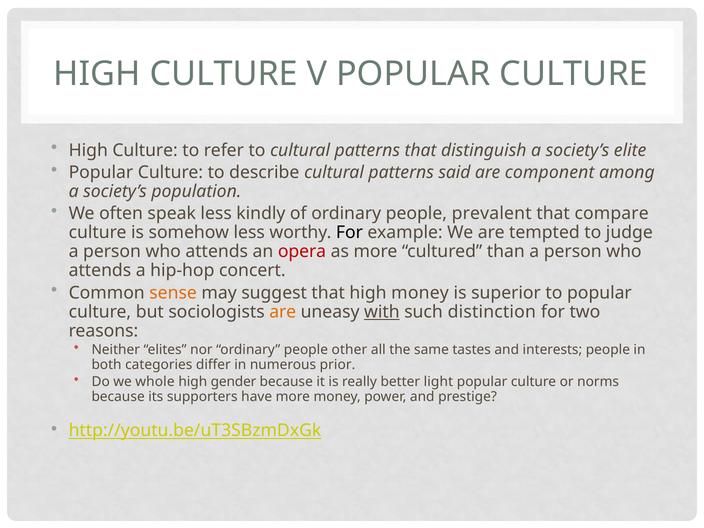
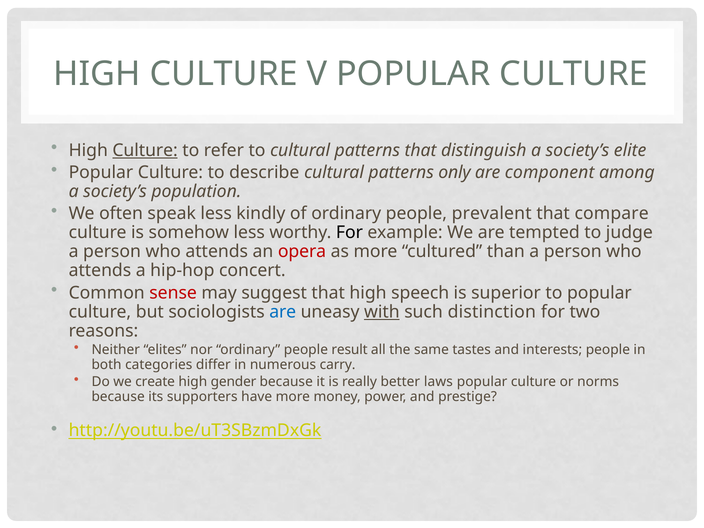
Culture underline: none -> present (145, 150)
said: said -> only (454, 172)
sense colour: orange -> red (173, 293)
high money: money -> speech (420, 293)
are colour: orange -> blue (283, 312)
other: other -> result (350, 350)
prior: prior -> carry (338, 364)
whole: whole -> create (155, 382)
light: light -> laws (438, 382)
